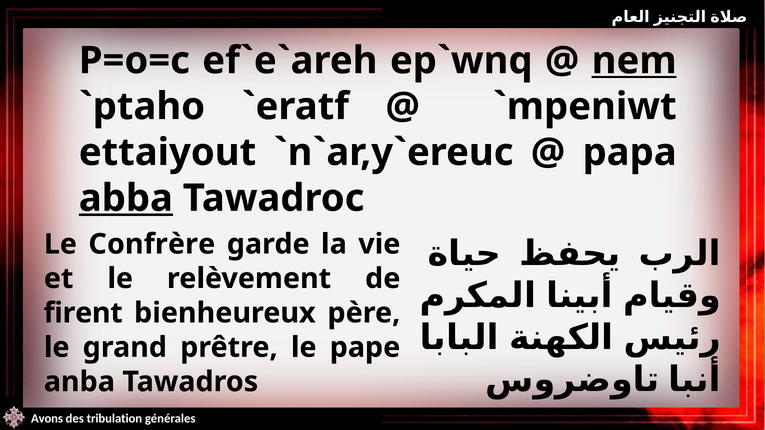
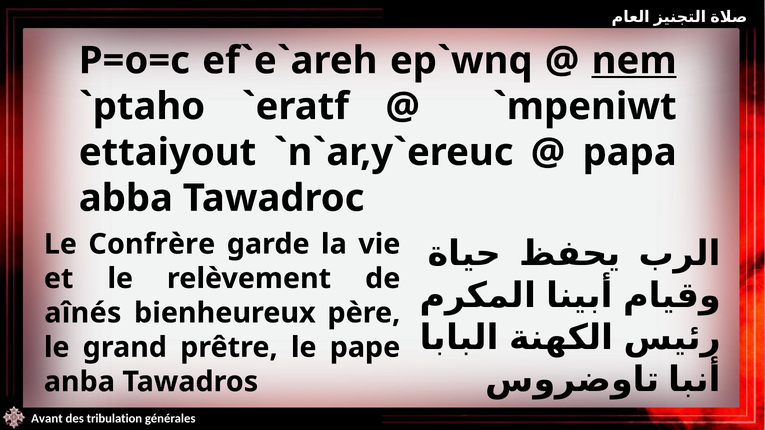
abba underline: present -> none (126, 198)
firent: firent -> aînés (83, 313)
Avons: Avons -> Avant (47, 419)
